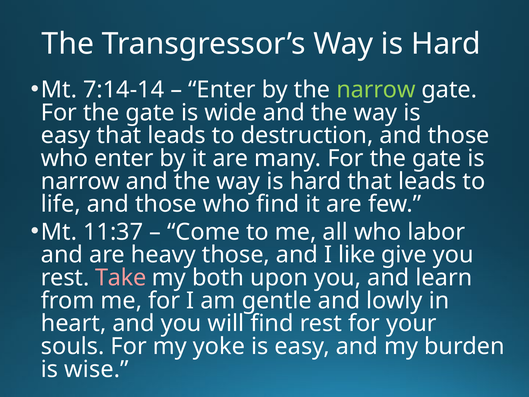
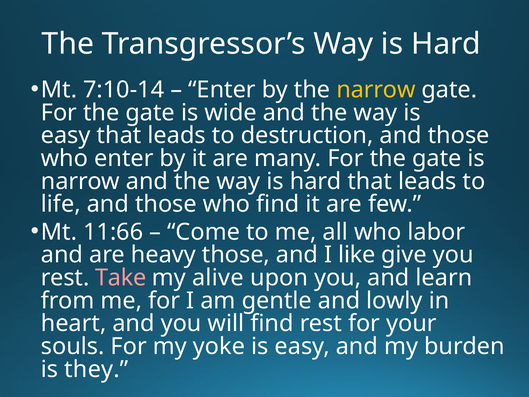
7:14-14: 7:14-14 -> 7:10-14 (124, 90)
narrow colour: light green -> yellow (376, 90)
11:37: 11:37 -> 11:66 (113, 232)
both: both -> alive (218, 278)
wise: wise -> they (96, 369)
